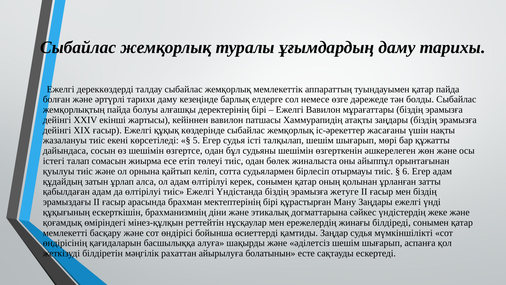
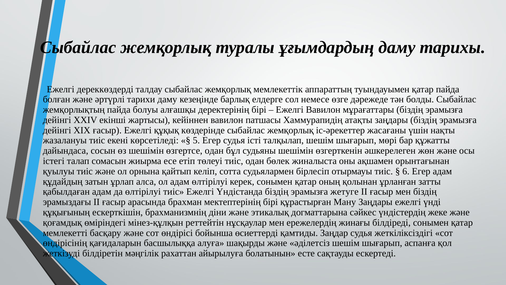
айыппұл: айыппұл -> ақшамен (375, 161)
мүмкіншілікті: мүмкіншілікті -> жеткіліксіздігі (404, 233)
